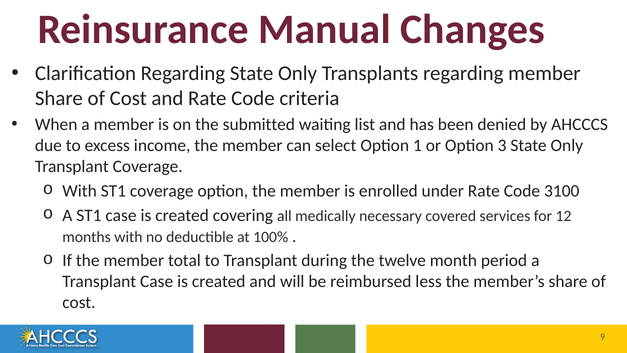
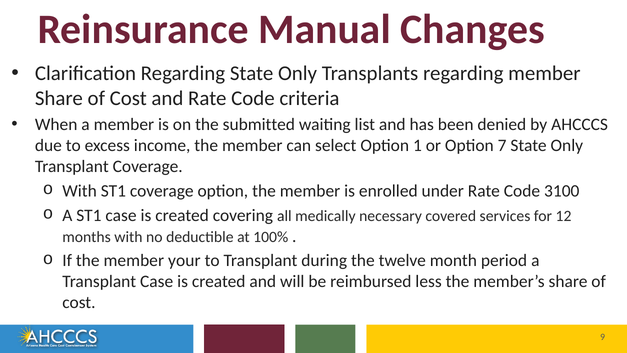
3: 3 -> 7 (502, 145)
total: total -> your (184, 260)
